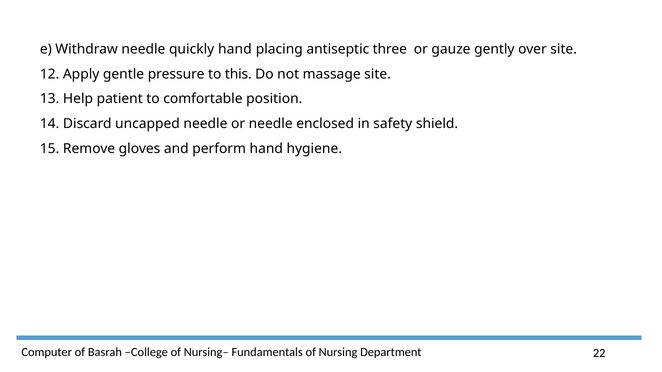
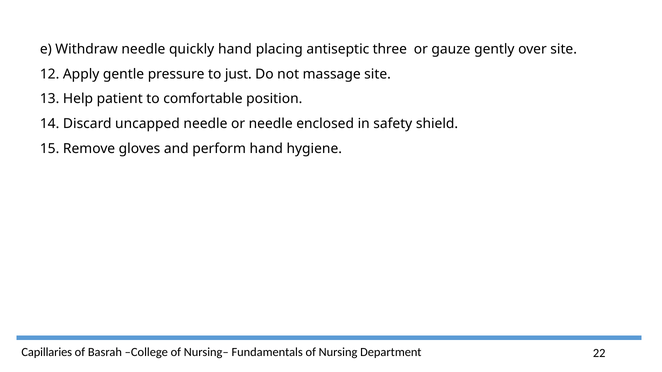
this: this -> just (238, 74)
Computer: Computer -> Capillaries (47, 352)
